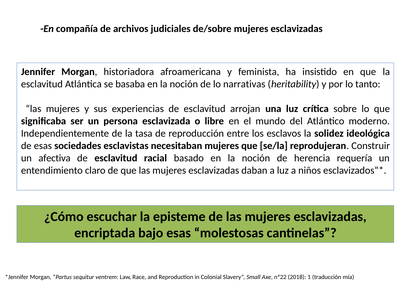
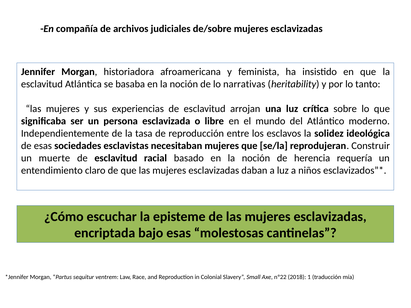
afectiva: afectiva -> muerte (54, 158)
